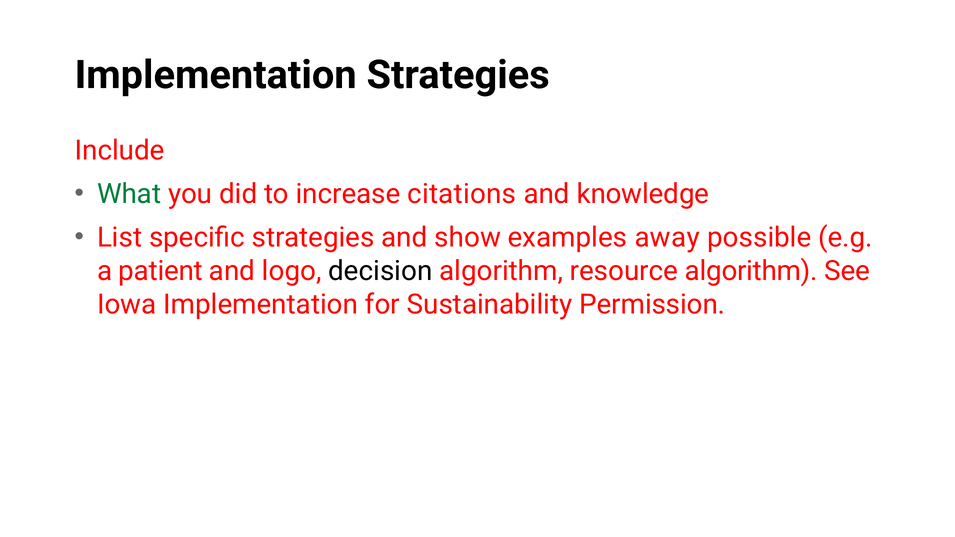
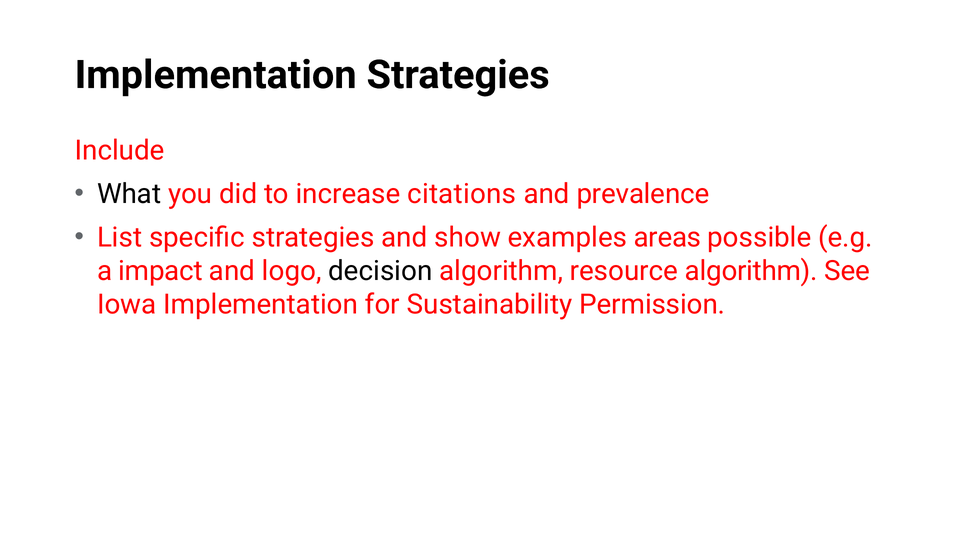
What colour: green -> black (129, 194)
knowledge: knowledge -> prevalence (643, 194)
away: away -> areas (667, 238)
patient: patient -> impact (161, 271)
